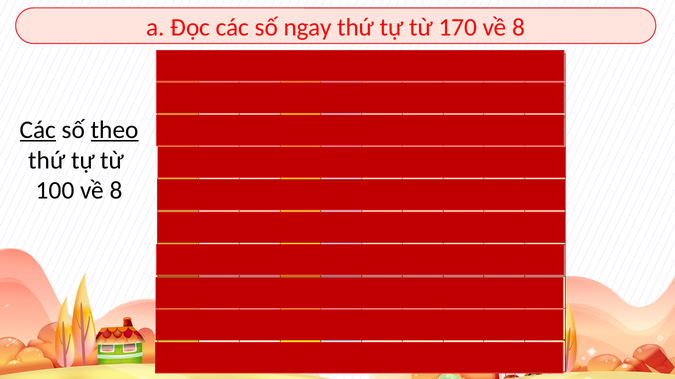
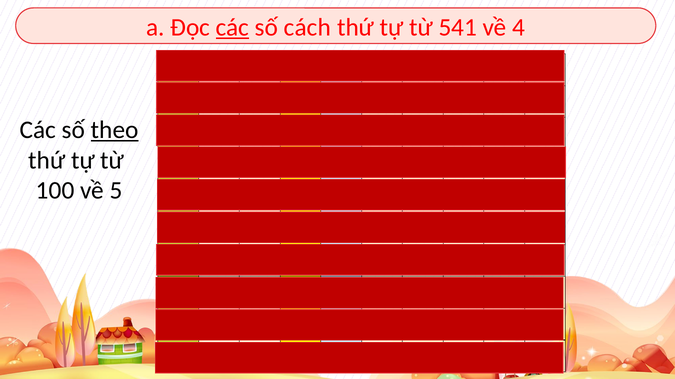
các underline: none -> present (232, 27)
ngay: ngay -> cách (307, 27)
170: 170 -> 541 (458, 27)
8: 8 -> 4 (519, 27)
Các underline: present -> none (38, 130)
100 về 8: 8 -> 5 (116, 191)
